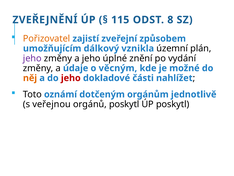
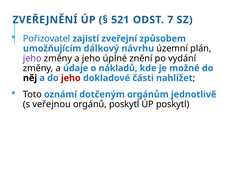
115: 115 -> 521 (120, 20)
8: 8 -> 7 (170, 20)
Pořizovatel colour: orange -> blue (47, 38)
vznikla: vznikla -> návrhu (138, 48)
věcným: věcným -> nákladů (118, 68)
něj colour: orange -> black (30, 78)
